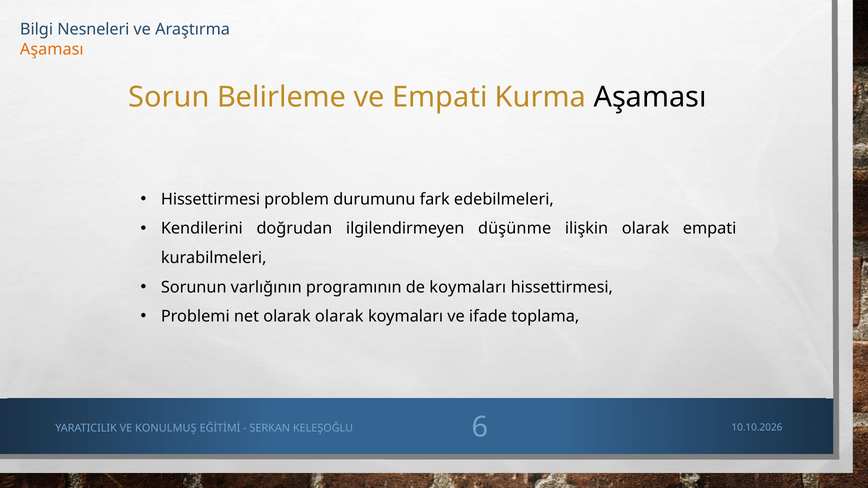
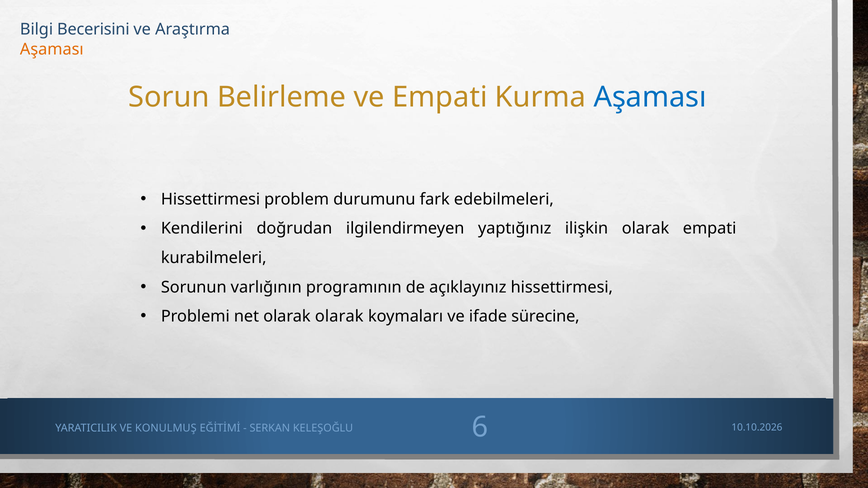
Nesneleri: Nesneleri -> Becerisini (93, 30)
Aşaması colour: black -> blue (650, 97)
düşünme: düşünme -> yaptığınız (515, 229)
de koymaları: koymaları -> açıklayınız (468, 287)
toplama: toplama -> sürecine (545, 317)
